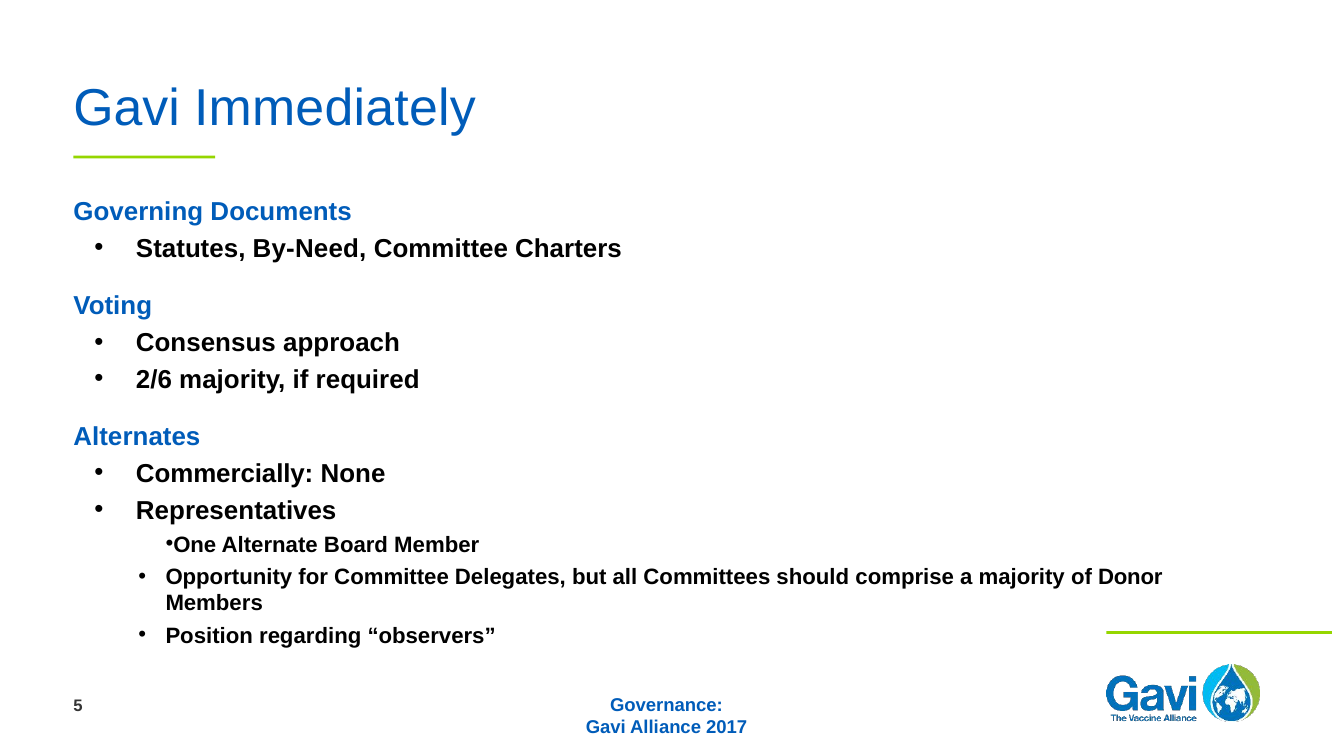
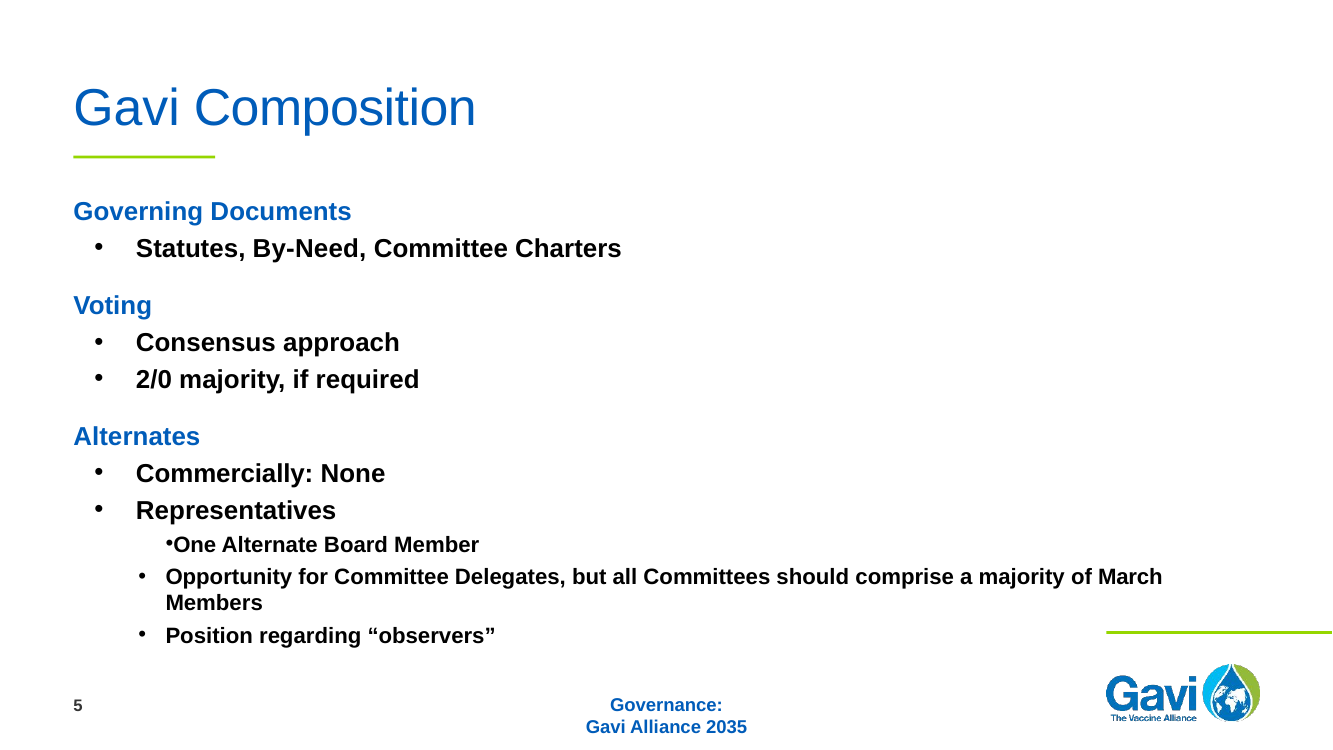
Immediately: Immediately -> Composition (335, 109)
2/6: 2/6 -> 2/0 (154, 379)
Donor: Donor -> March (1130, 577)
2017: 2017 -> 2035 (727, 728)
